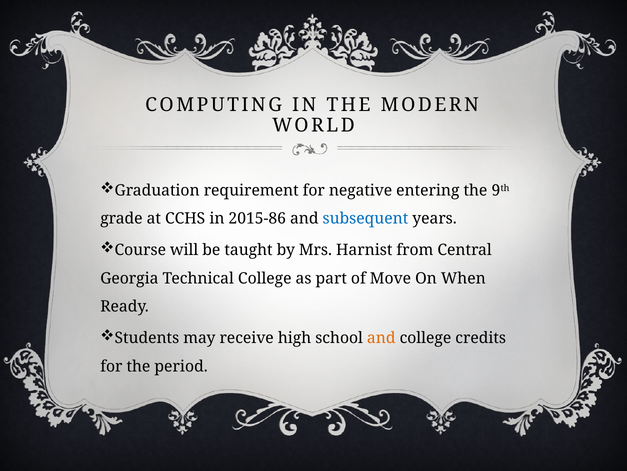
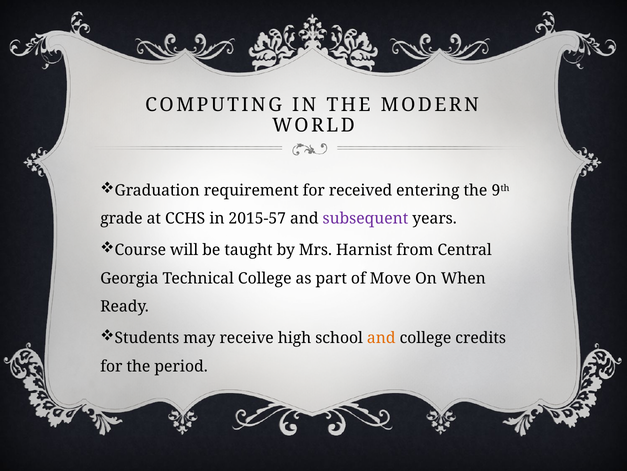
negative: negative -> received (361, 190)
2015-86: 2015-86 -> 2015-57 (257, 218)
subsequent colour: blue -> purple (365, 218)
